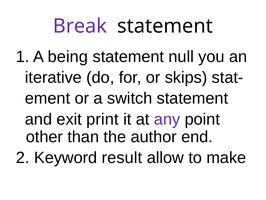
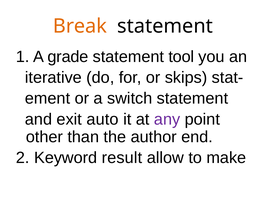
Break colour: purple -> orange (80, 26)
being: being -> grade (68, 57)
null: null -> tool (181, 57)
print: print -> auto (103, 119)
